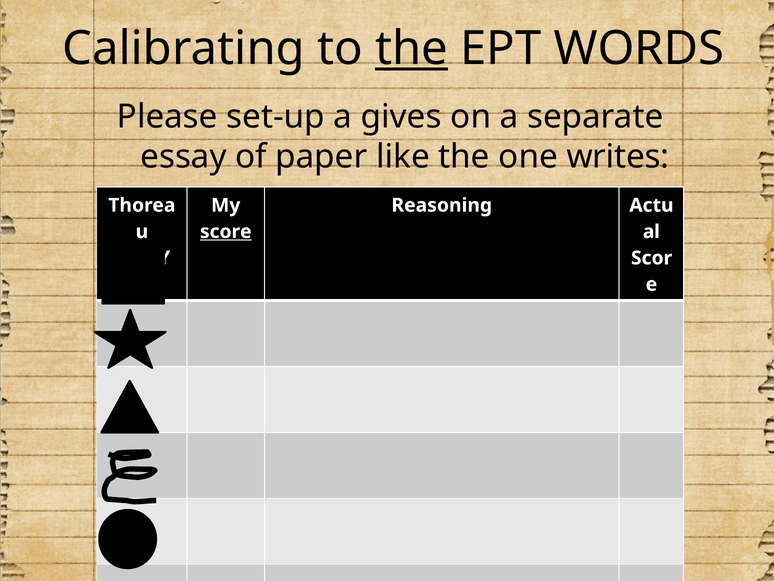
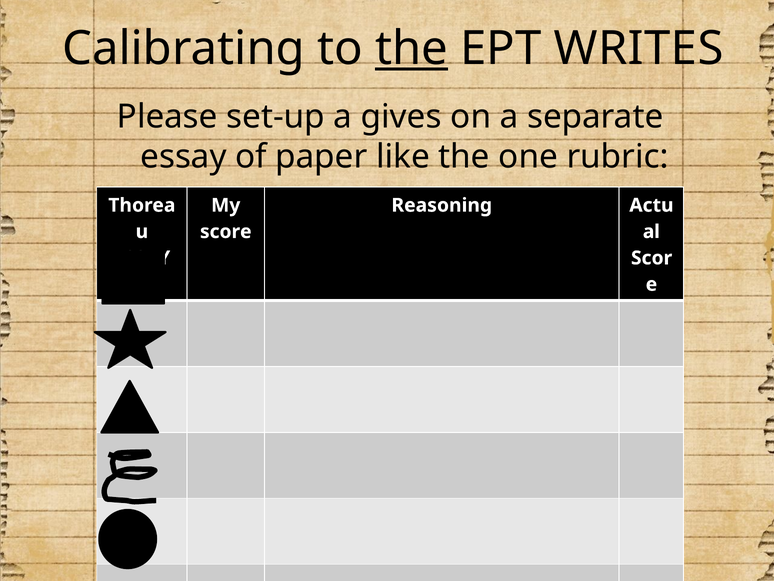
WORDS: WORDS -> WRITES (639, 48)
writes: writes -> rubric (618, 157)
score underline: present -> none (226, 231)
